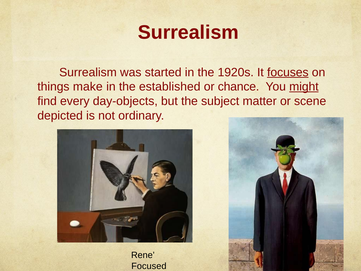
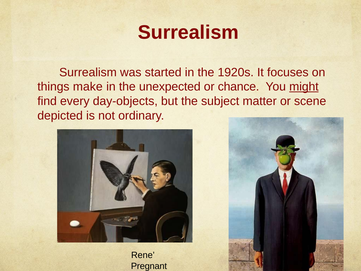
focuses underline: present -> none (288, 72)
established: established -> unexpected (170, 87)
Focused: Focused -> Pregnant (149, 266)
